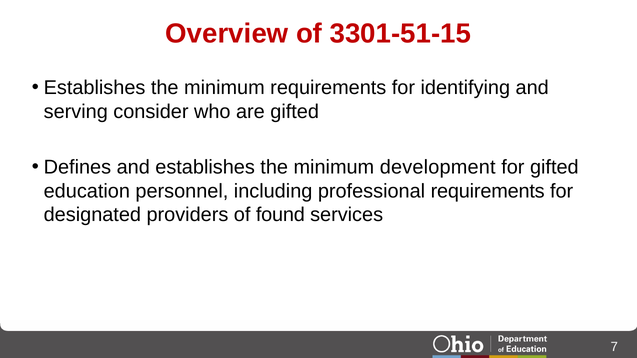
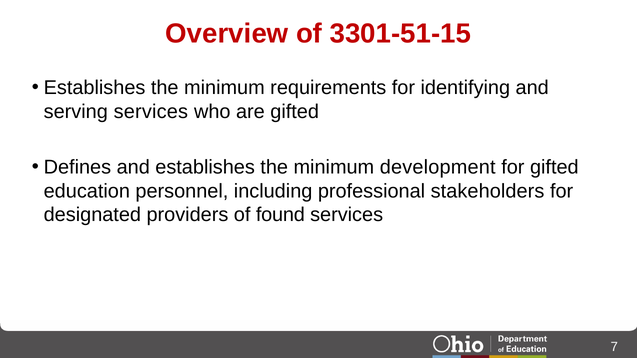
serving consider: consider -> services (151, 112)
professional requirements: requirements -> stakeholders (488, 191)
